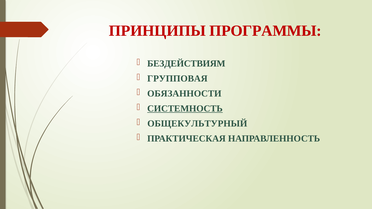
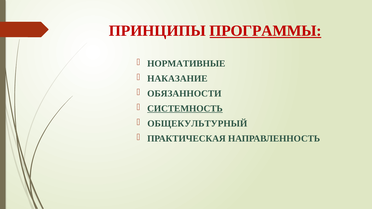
ПРОГРАММЫ underline: none -> present (266, 31)
БЕЗДЕЙСТВИЯМ: БЕЗДЕЙСТВИЯМ -> НОРМАТИВНЫЕ (186, 64)
ГРУППОВАЯ: ГРУППОВАЯ -> НАКАЗАНИЕ (177, 79)
